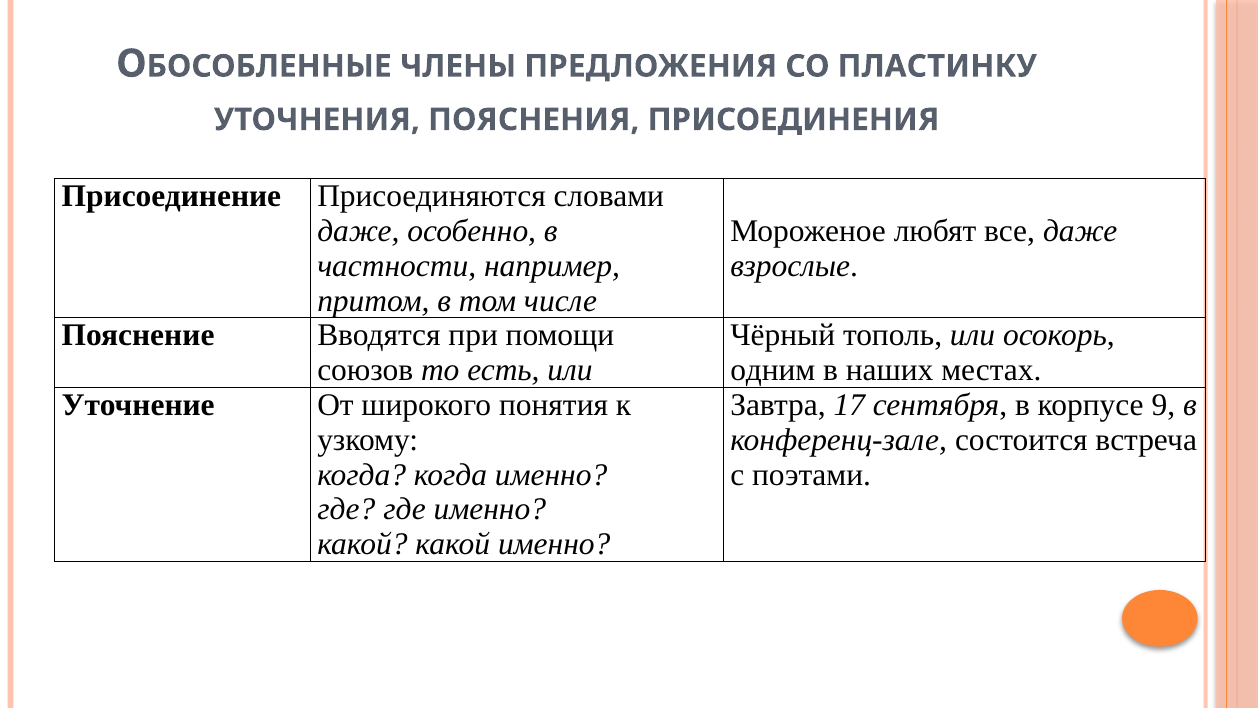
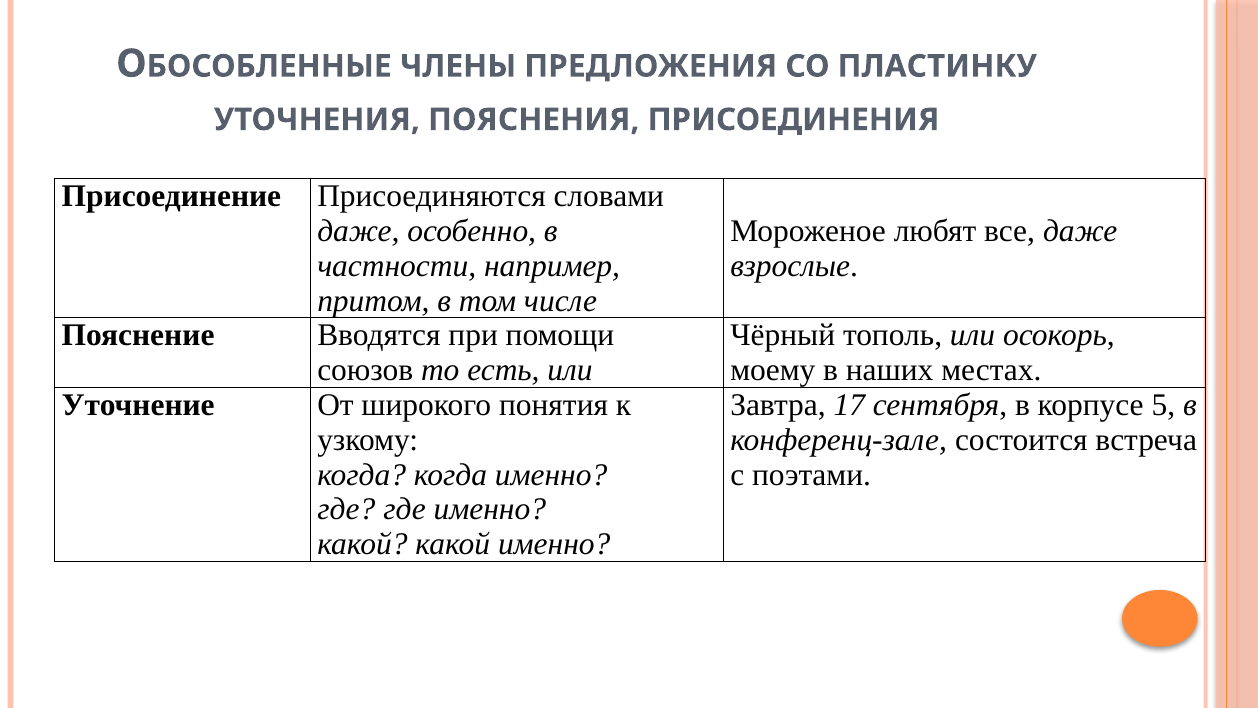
одним: одним -> моему (773, 370)
9: 9 -> 5 (1163, 405)
